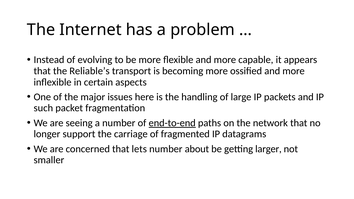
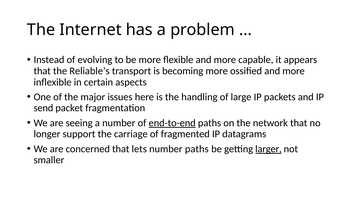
such: such -> send (43, 108)
number about: about -> paths (197, 149)
larger underline: none -> present (268, 149)
